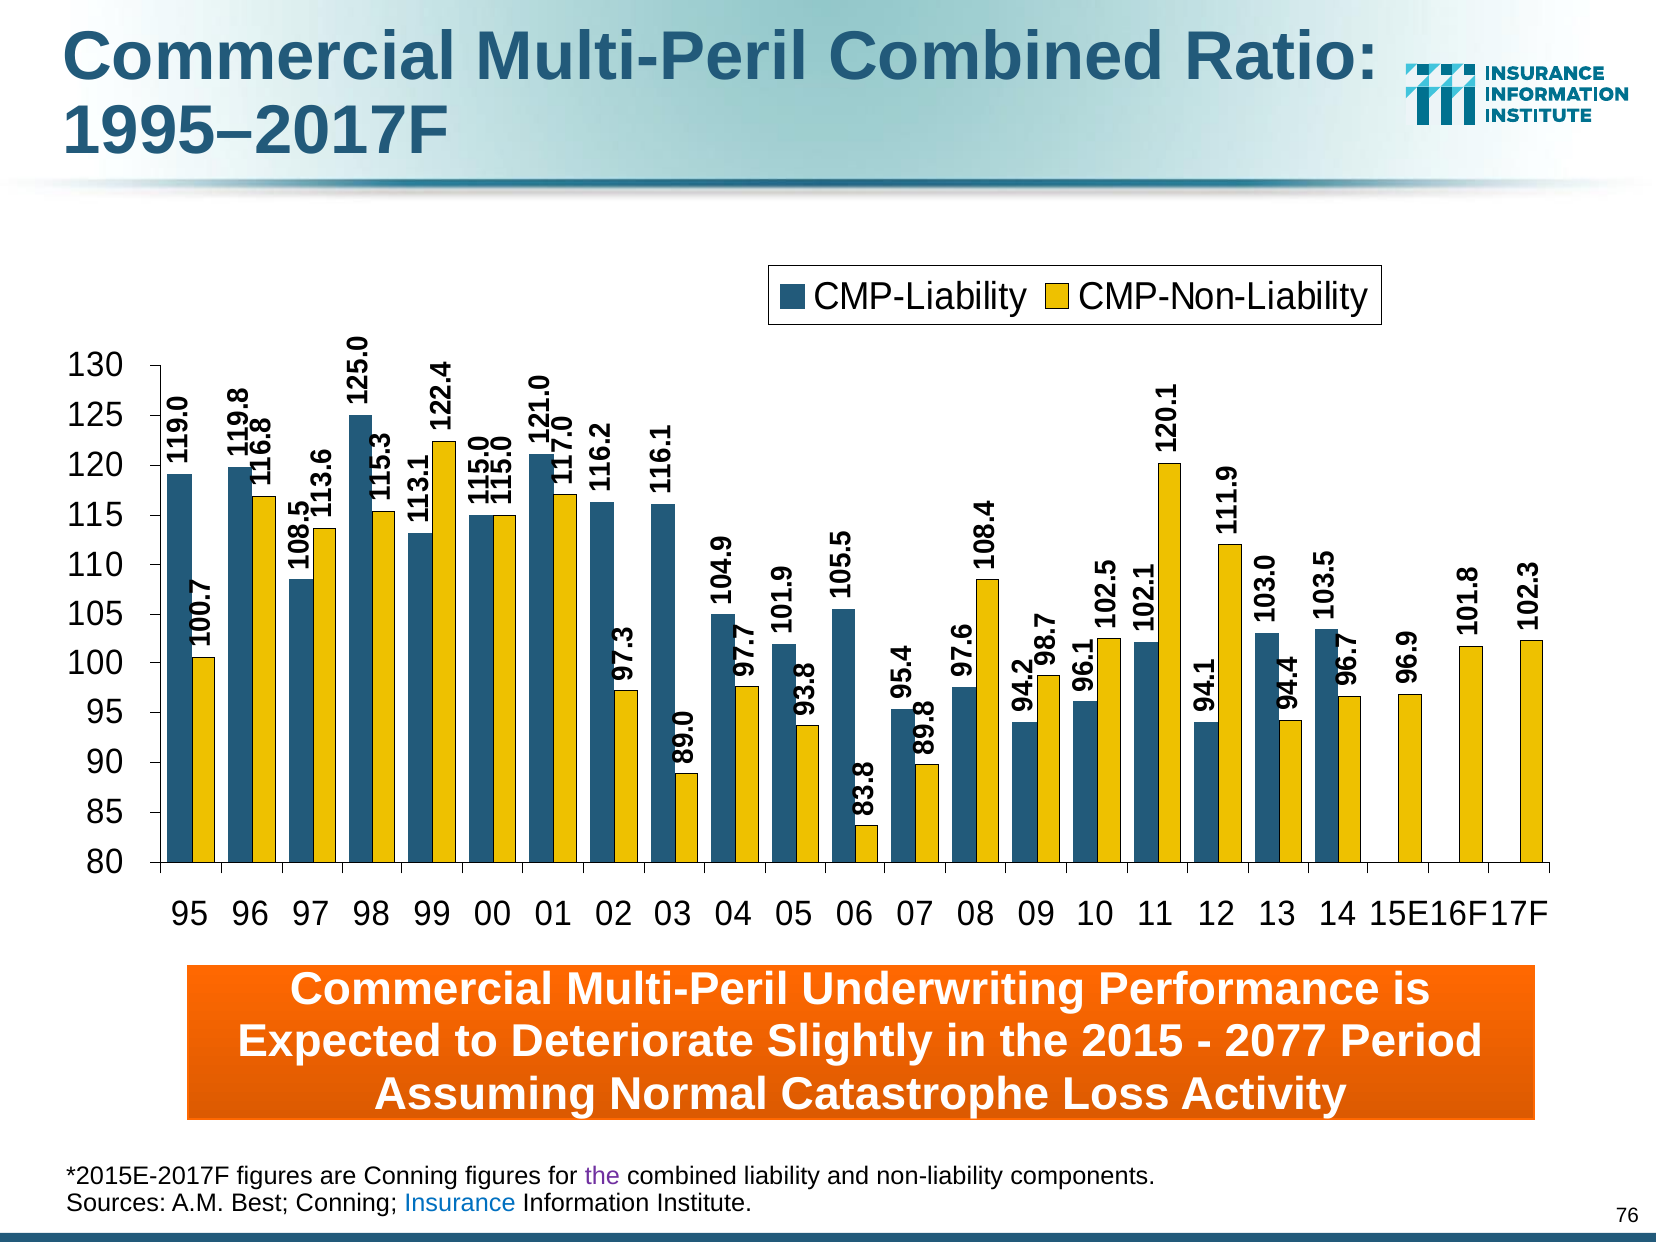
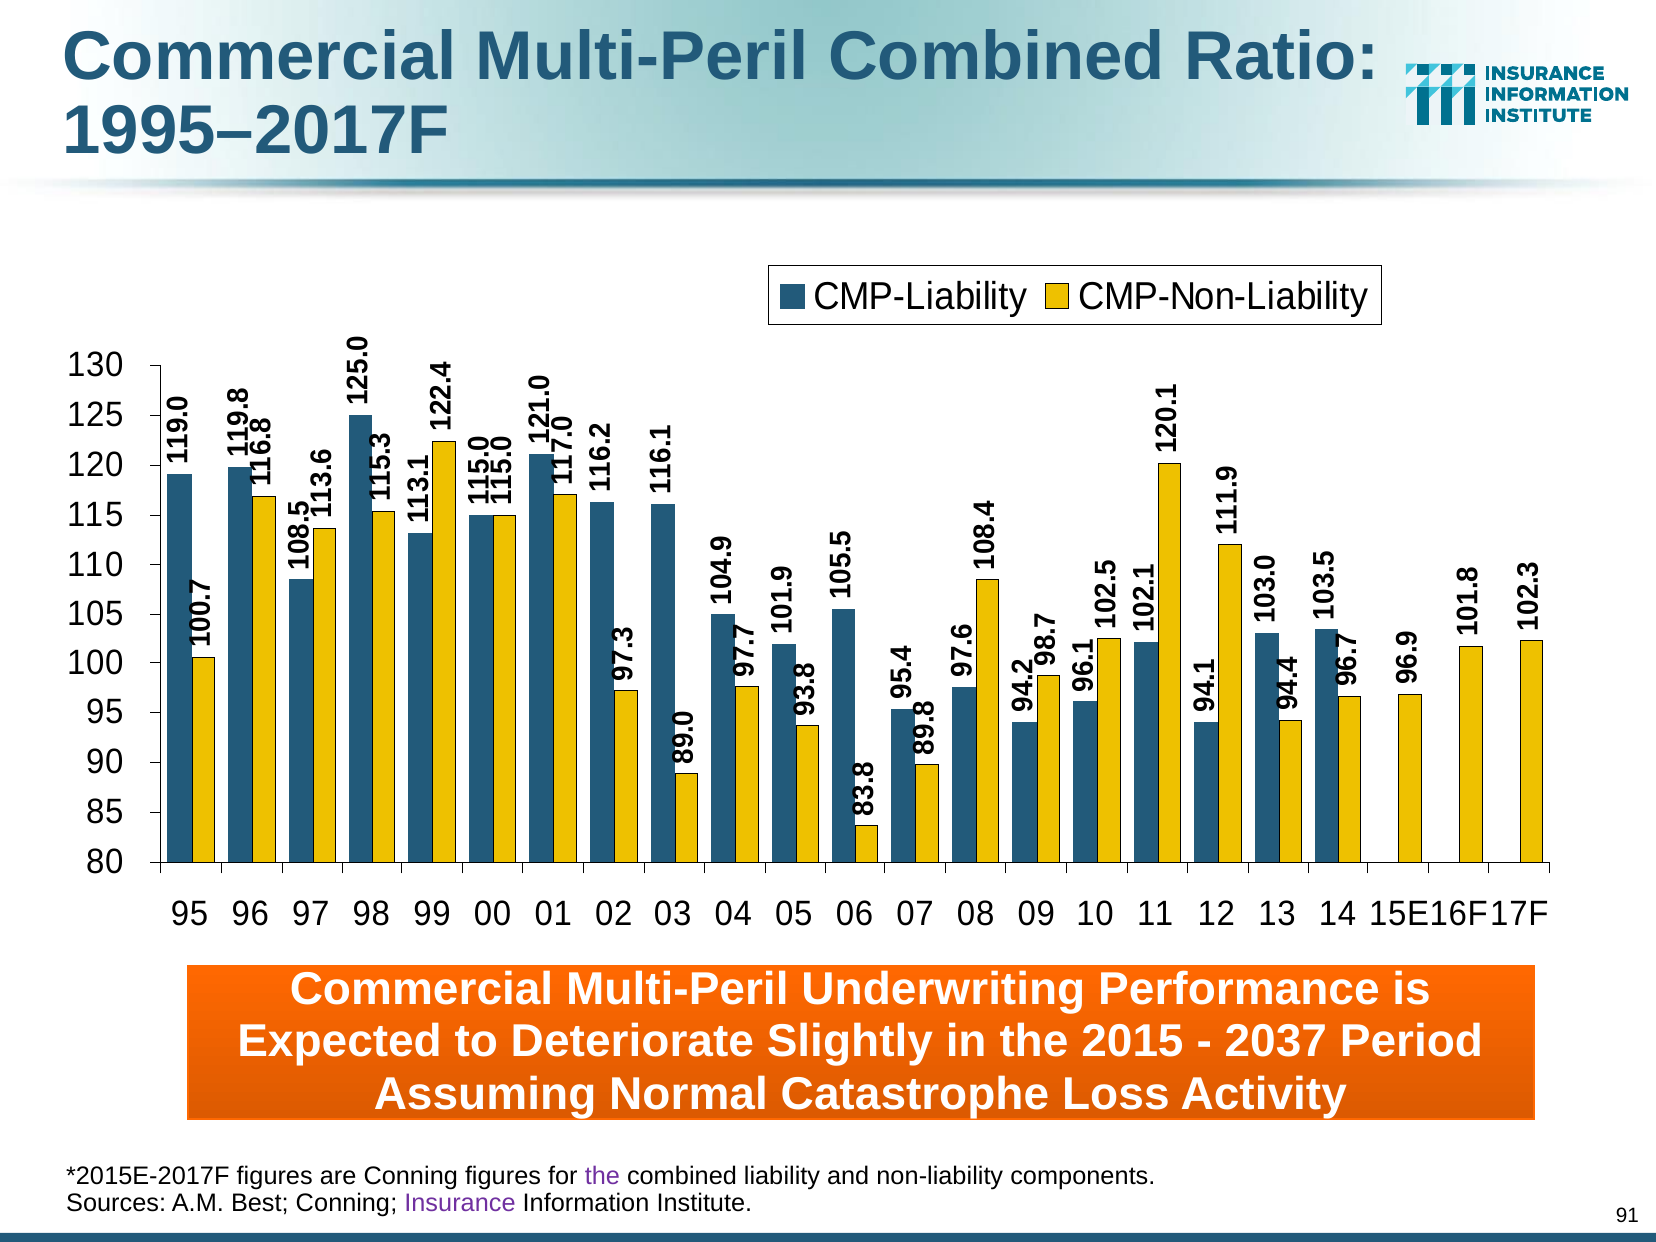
2077: 2077 -> 2037 (1276, 1041)
Insurance colour: blue -> purple (460, 1203)
76: 76 -> 91 (1627, 1216)
